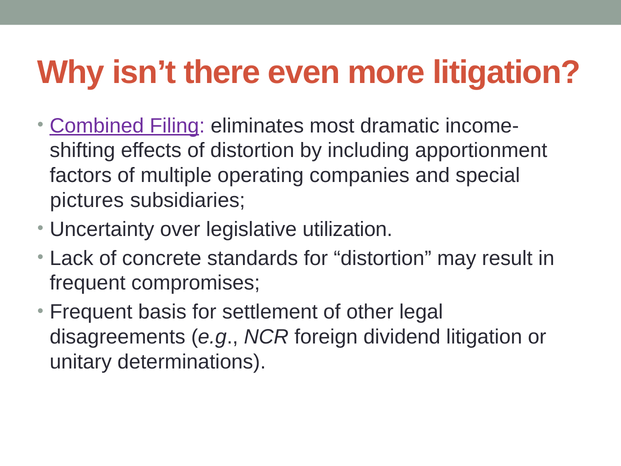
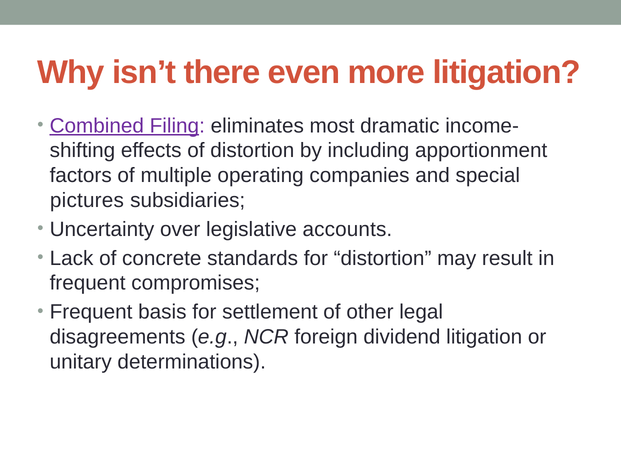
utilization: utilization -> accounts (347, 229)
